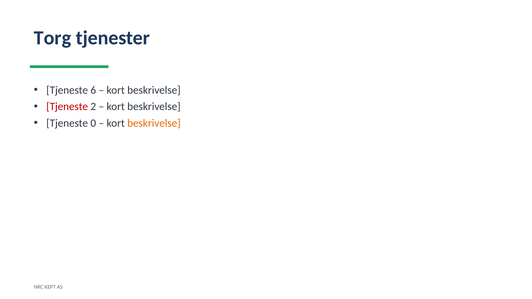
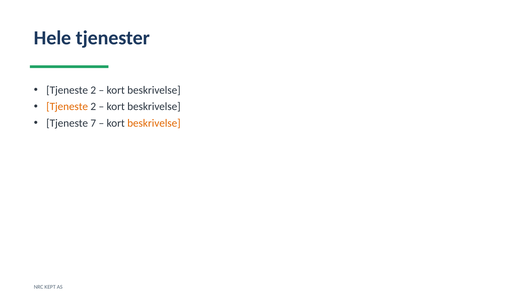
Torg: Torg -> Hele (53, 38)
6: 6 -> 2 (93, 90)
Tjeneste colour: red -> orange (67, 107)
0: 0 -> 7 (93, 123)
